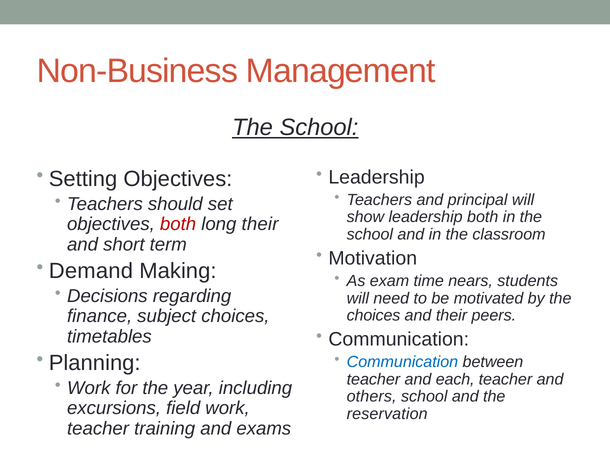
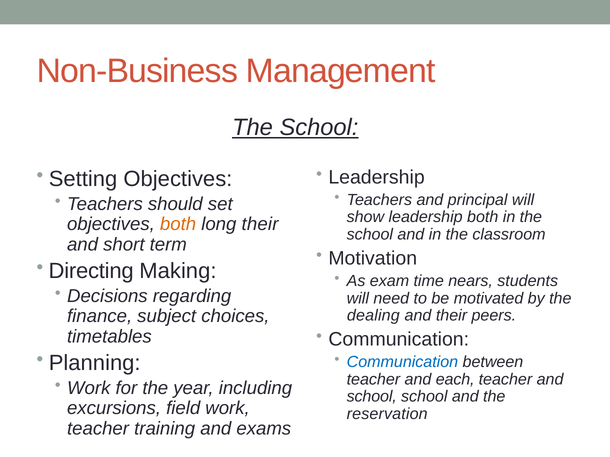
both colour: red -> orange (178, 225)
Demand: Demand -> Directing (91, 271)
choices: choices -> dealing (373, 316)
others: others -> school (372, 397)
